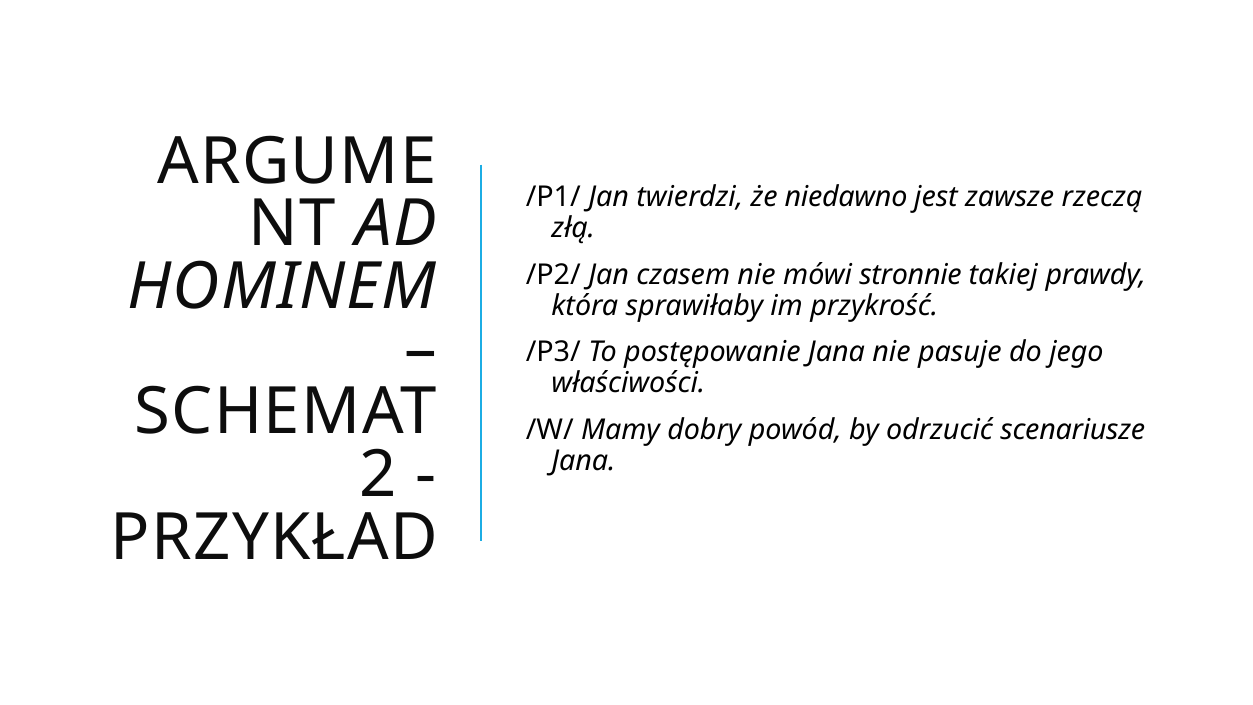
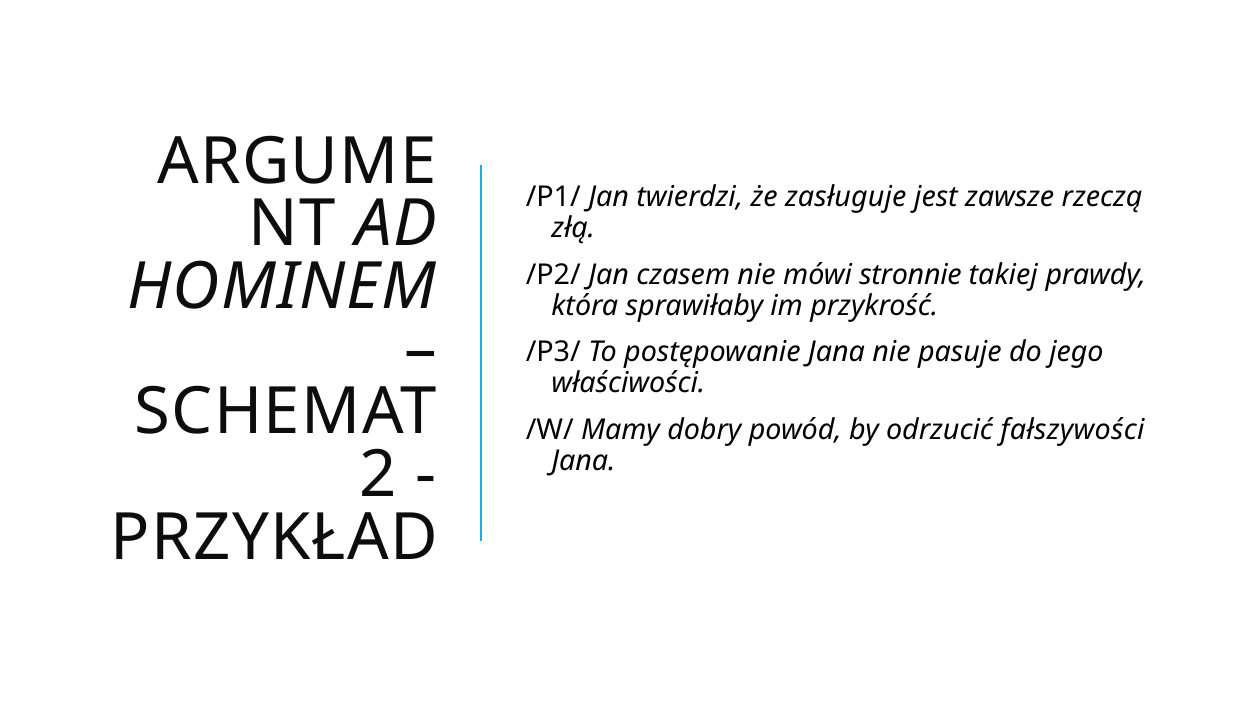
niedawno: niedawno -> zasługuje (846, 197)
scenariusze: scenariusze -> fałszywości (1073, 430)
